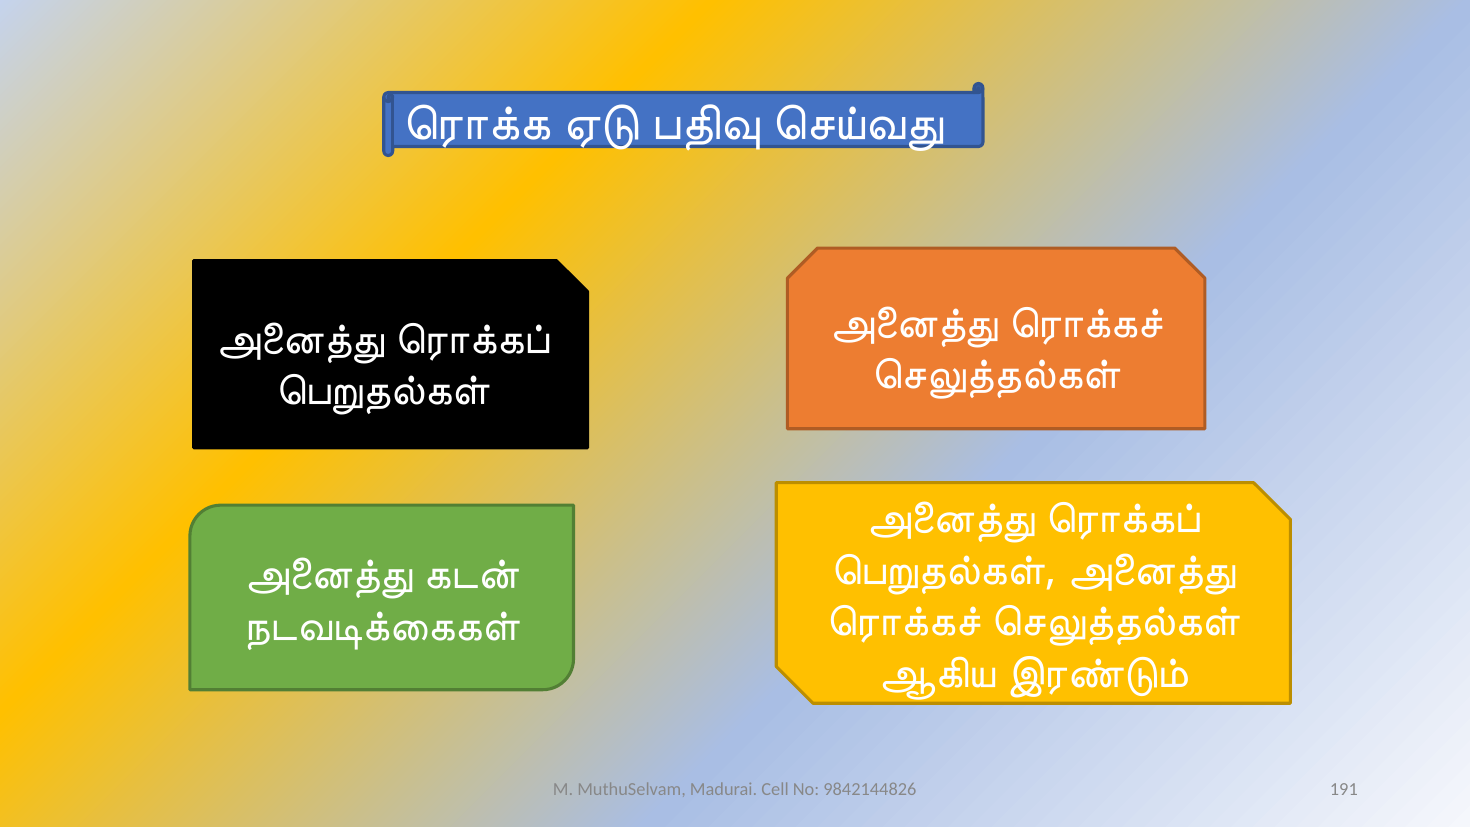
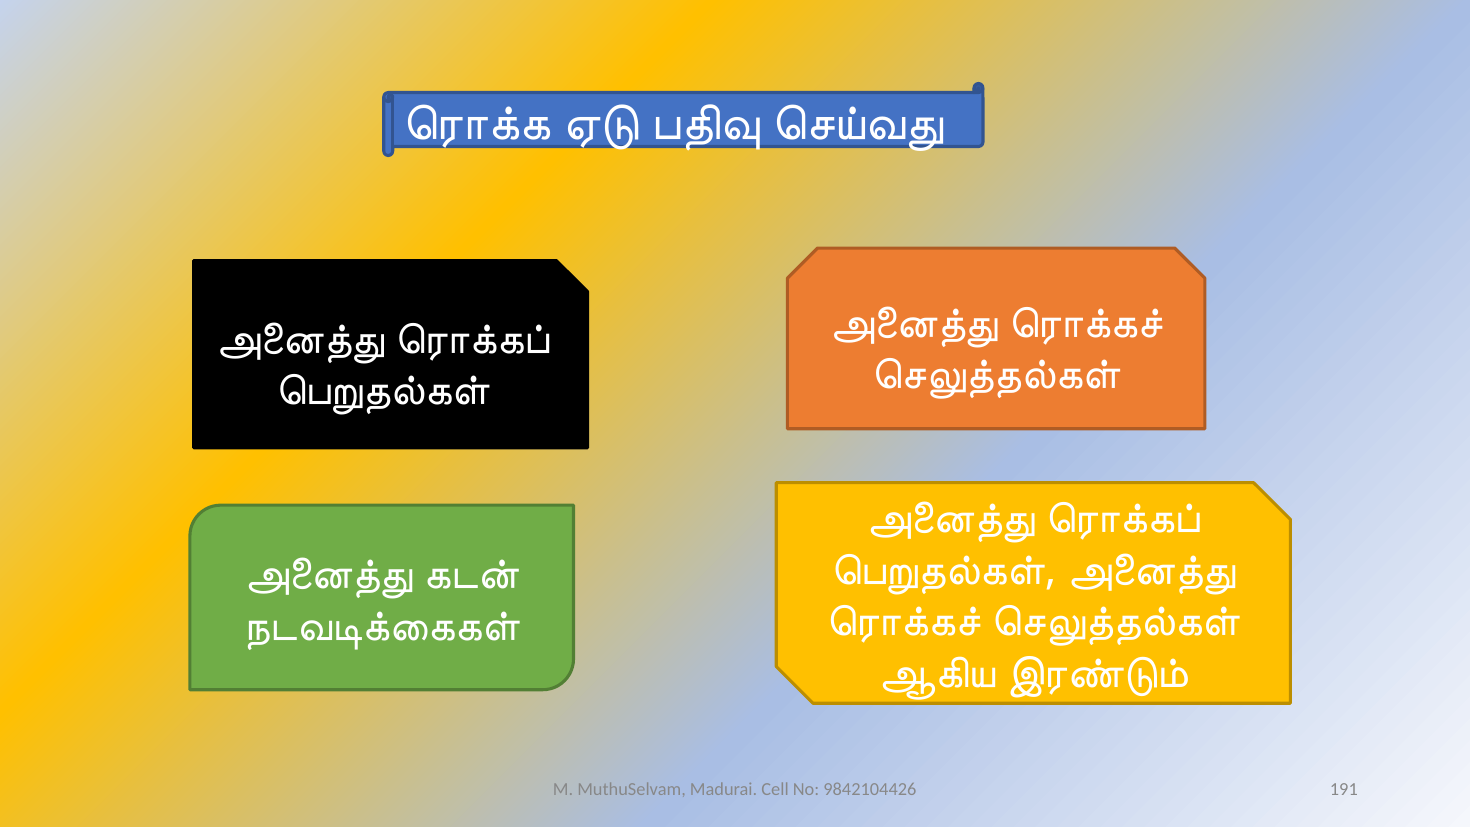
9842144826: 9842144826 -> 9842104426 (870, 789)
